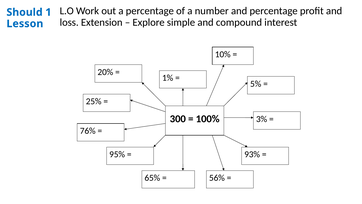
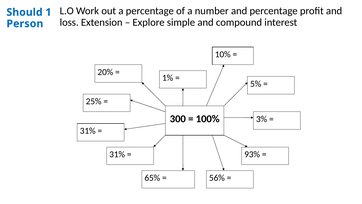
Lesson: Lesson -> Person (25, 24)
76%: 76% -> 31% (88, 131)
95%: 95% -> 31% (117, 154)
